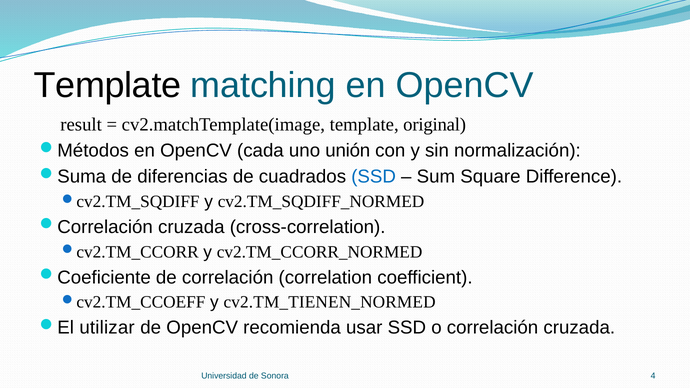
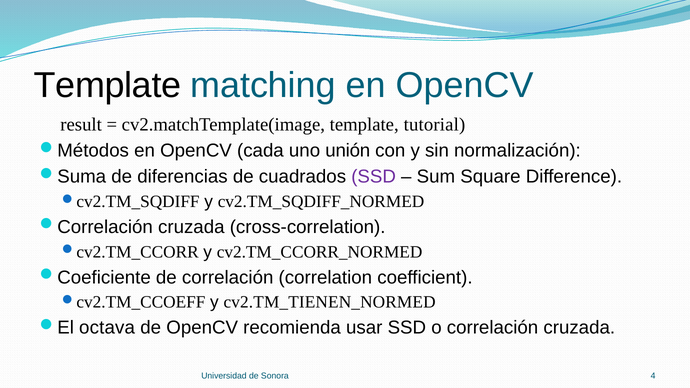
original: original -> tutorial (434, 125)
SSD colour: blue -> purple (374, 177)
utilizar: utilizar -> octava (107, 328)
